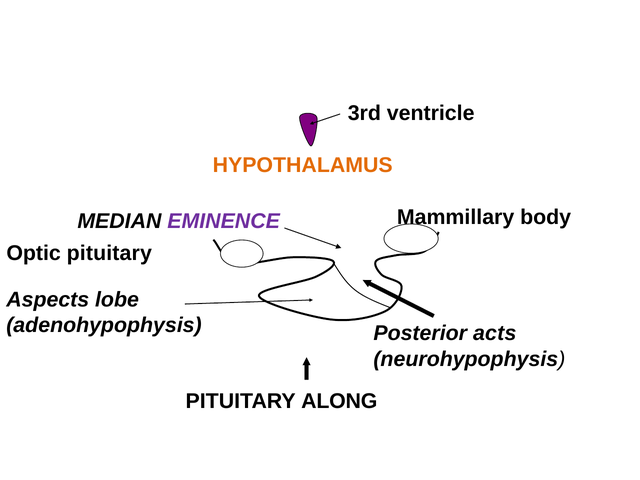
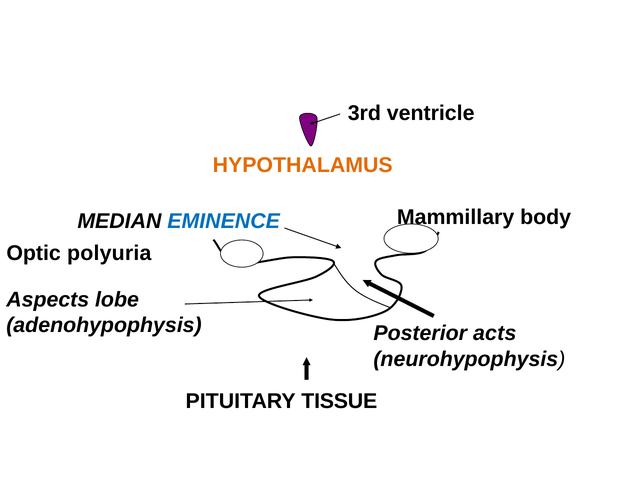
EMINENCE colour: purple -> blue (224, 221)
Optic pituitary: pituitary -> polyuria (109, 253)
ALONG: ALONG -> TISSUE (339, 401)
